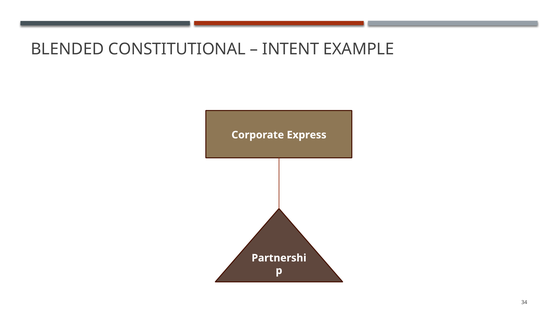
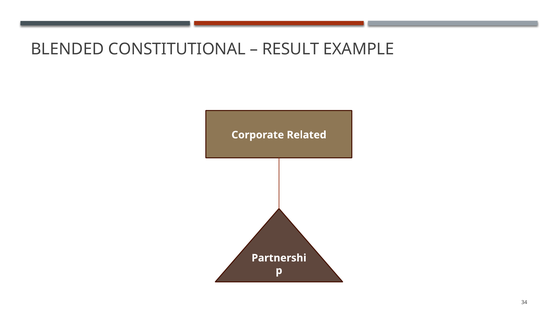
INTENT: INTENT -> RESULT (291, 49)
Express: Express -> Related (307, 135)
